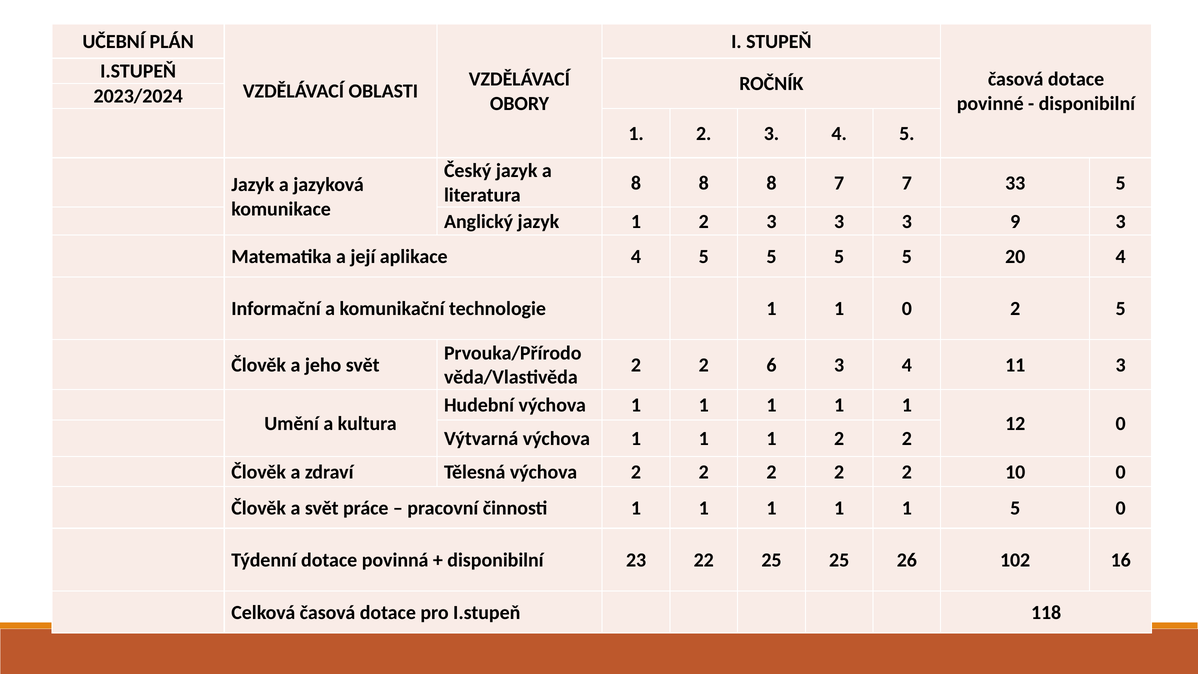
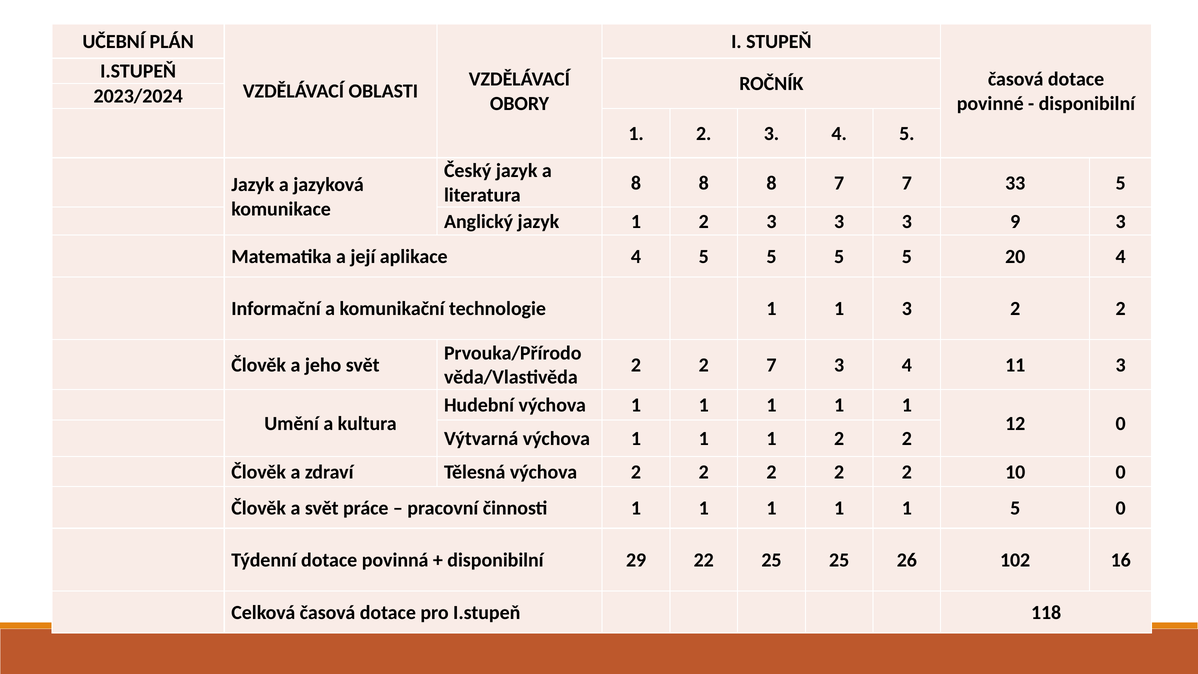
1 0: 0 -> 3 (907, 309)
5: 5 -> 2 (1121, 309)
2 6: 6 -> 7 (771, 365)
23: 23 -> 29 (636, 560)
